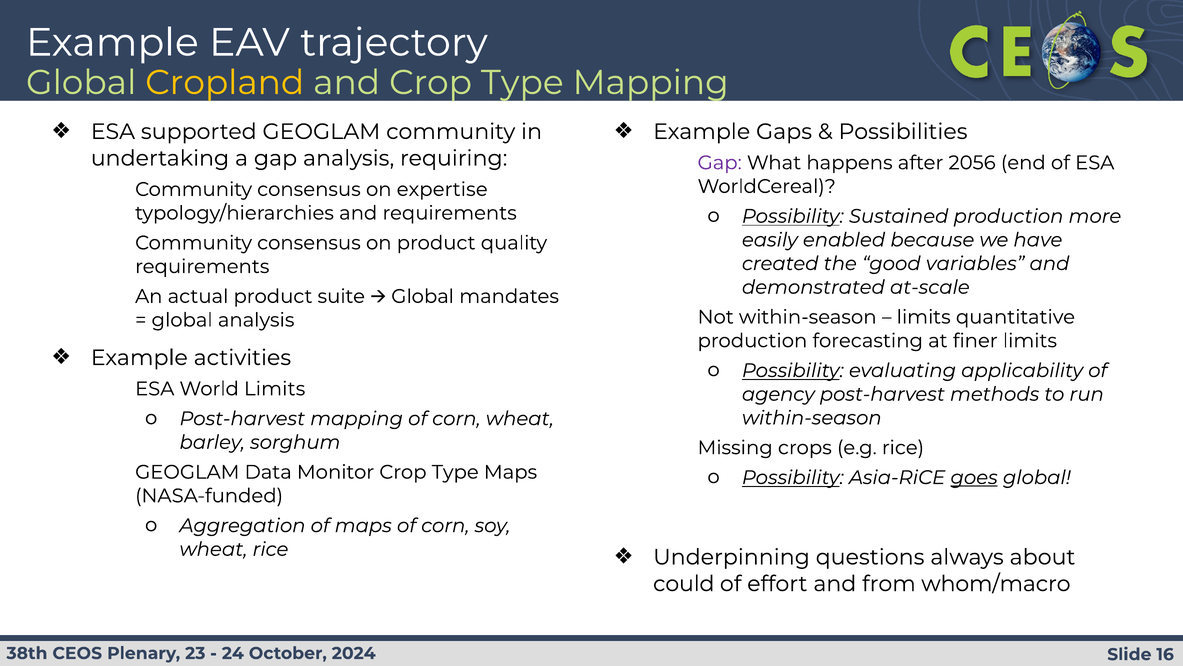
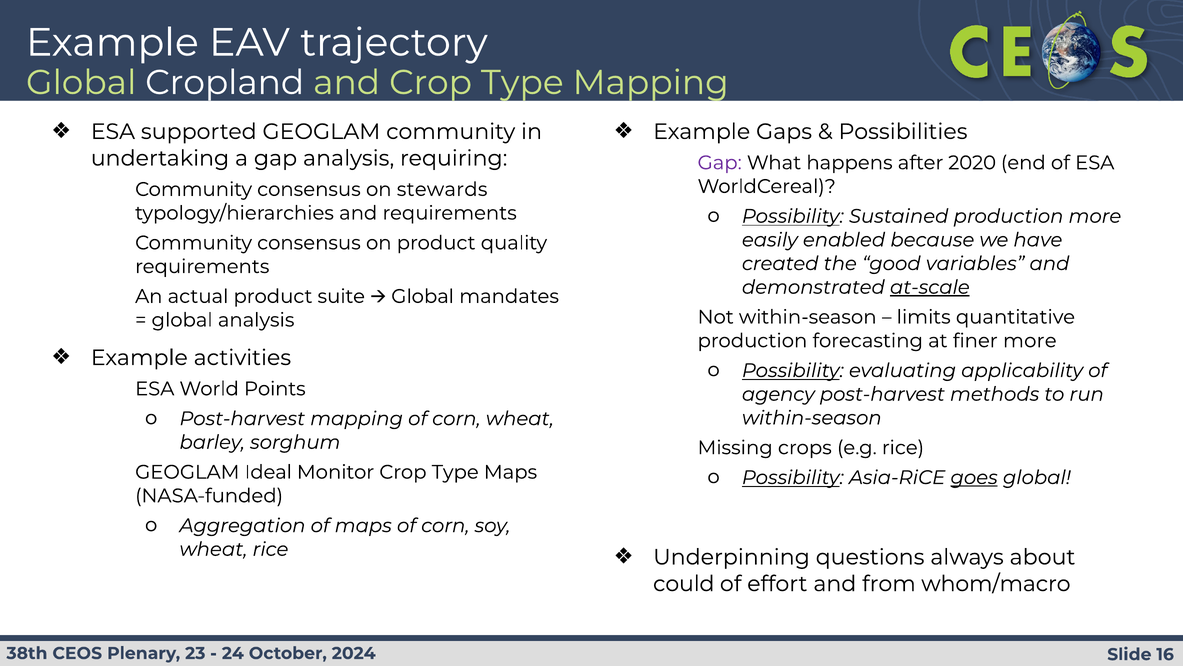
Cropland colour: yellow -> white (225, 83)
2056: 2056 -> 2020 (972, 163)
expertise: expertise -> stewards (442, 189)
at-scale underline: none -> present (930, 287)
finer limits: limits -> more (1030, 340)
World Limits: Limits -> Points (275, 389)
Data: Data -> Ideal (268, 472)
